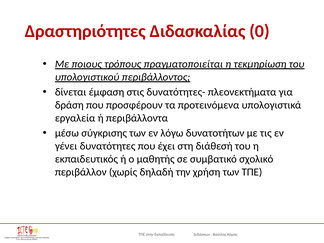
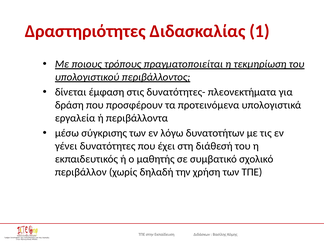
0: 0 -> 1 (260, 31)
